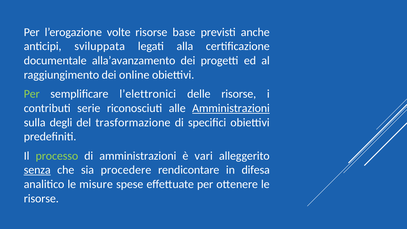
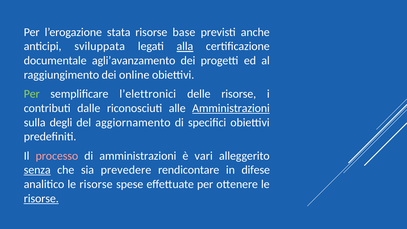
volte: volte -> stata (119, 32)
alla underline: none -> present (185, 46)
alla’avanzamento: alla’avanzamento -> agli’avanzamento (134, 61)
serie: serie -> dalle (89, 108)
trasformazione: trasformazione -> aggiornamento (133, 122)
processo colour: light green -> pink (57, 156)
procedere: procedere -> prevedere (126, 170)
difesa: difesa -> difese (256, 170)
analitico le misure: misure -> risorse (96, 184)
risorse underline: none -> present (41, 198)
